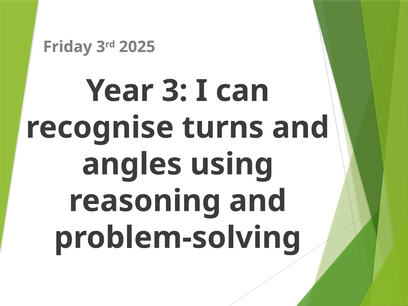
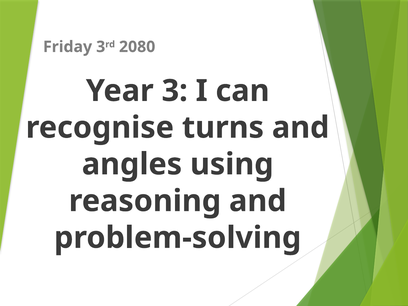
2025: 2025 -> 2080 (137, 47)
